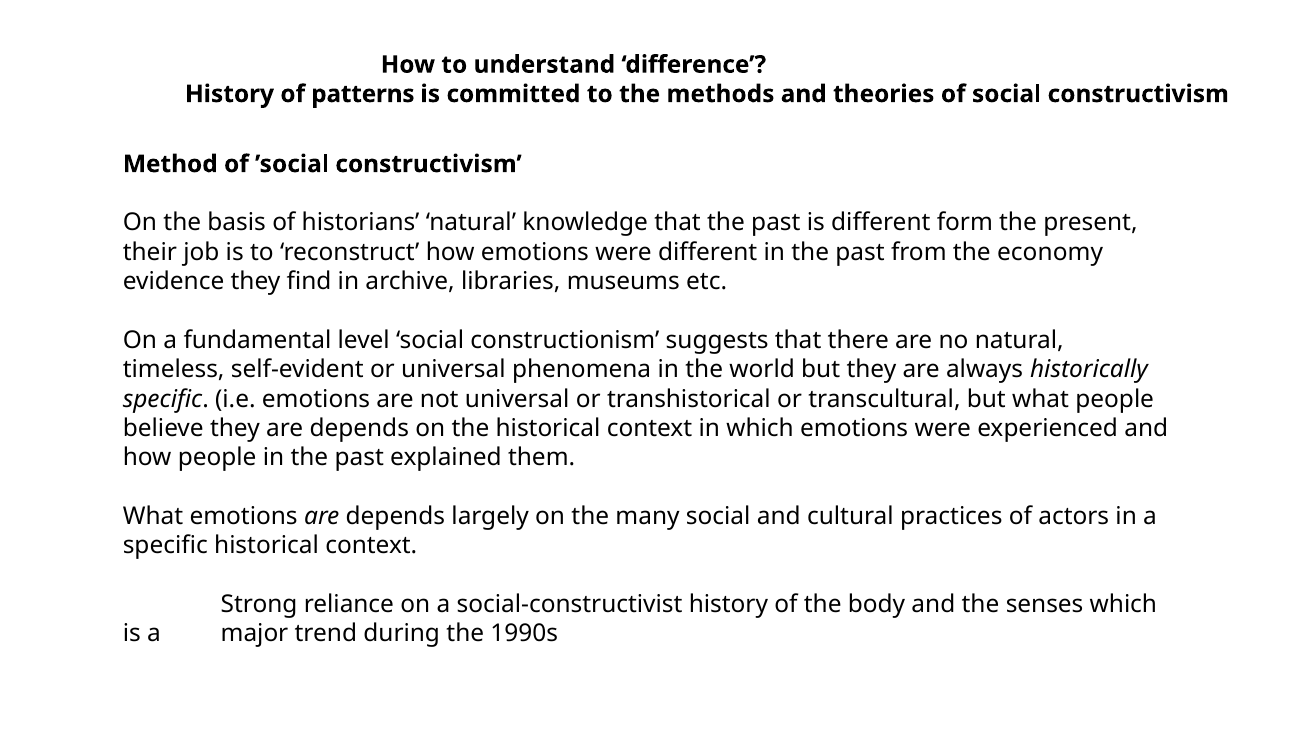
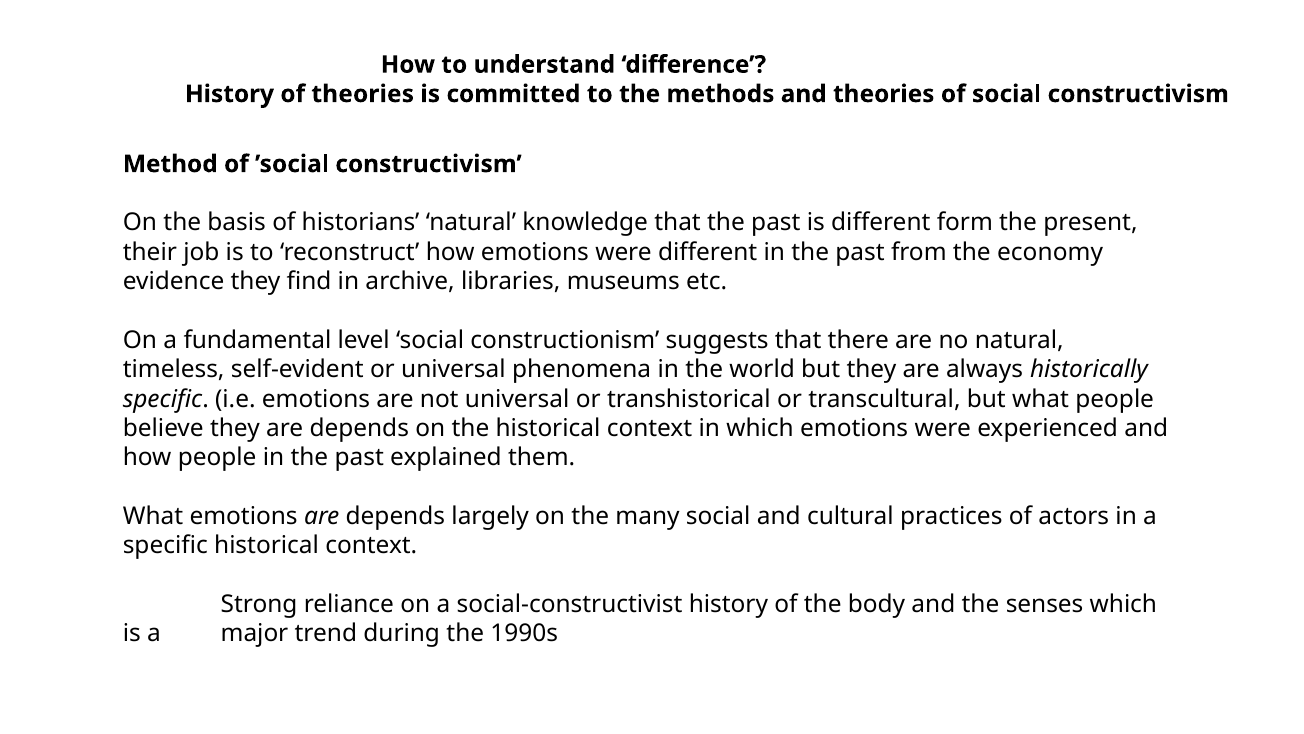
of patterns: patterns -> theories (363, 94)
